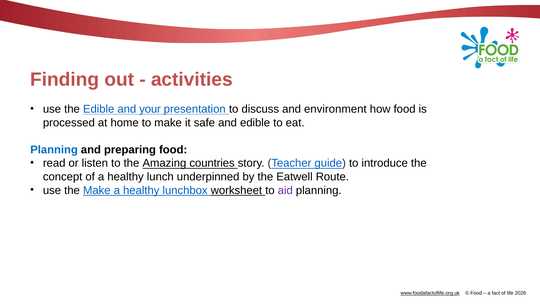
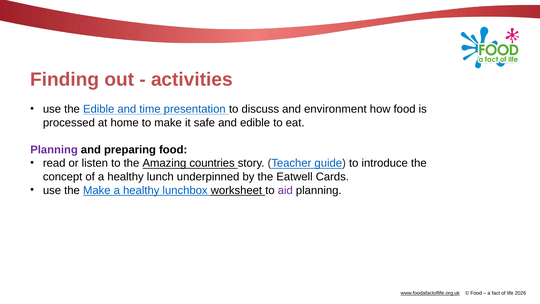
your: your -> time (150, 109)
Planning colour: blue -> purple (54, 150)
Route: Route -> Cards (332, 177)
